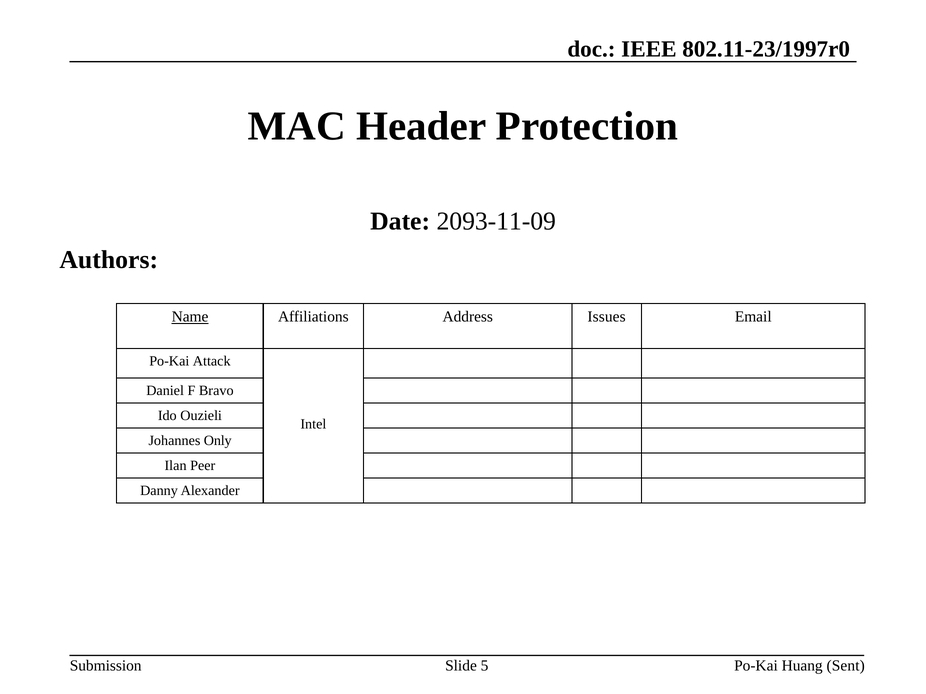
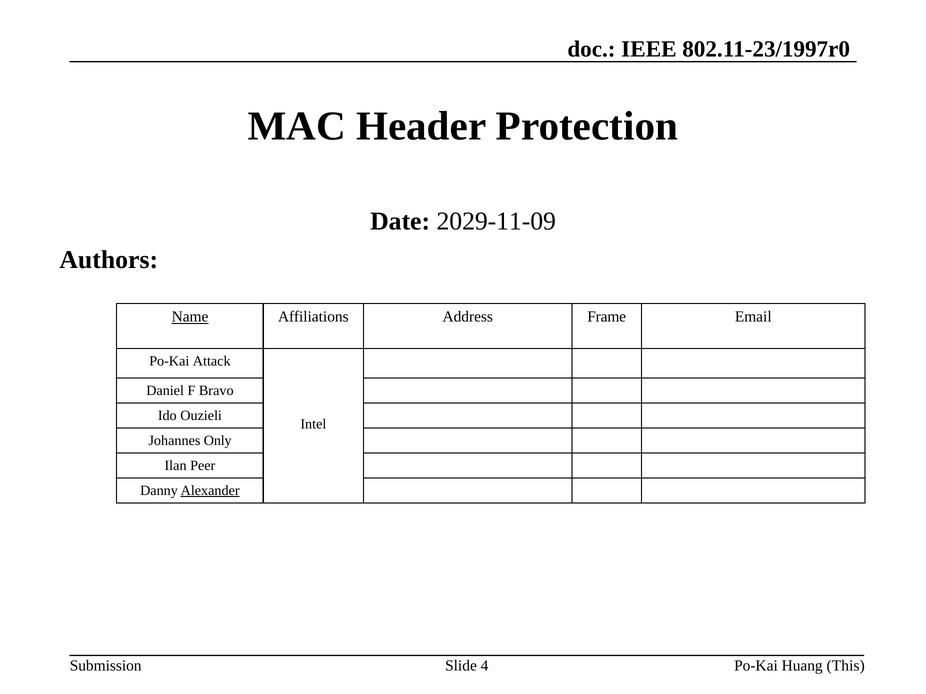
2093-11-09: 2093-11-09 -> 2029-11-09 (496, 222)
Issues: Issues -> Frame (607, 317)
Alexander underline: none -> present (210, 491)
5: 5 -> 4 (485, 666)
Sent: Sent -> This (846, 666)
